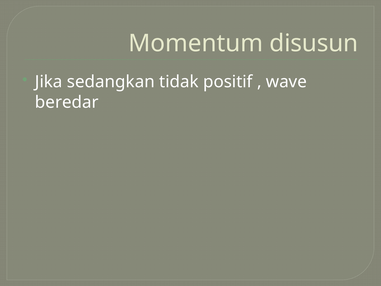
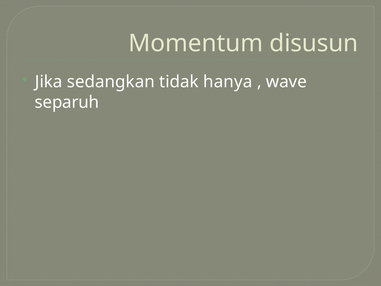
positif: positif -> hanya (228, 82)
beredar: beredar -> separuh (67, 102)
